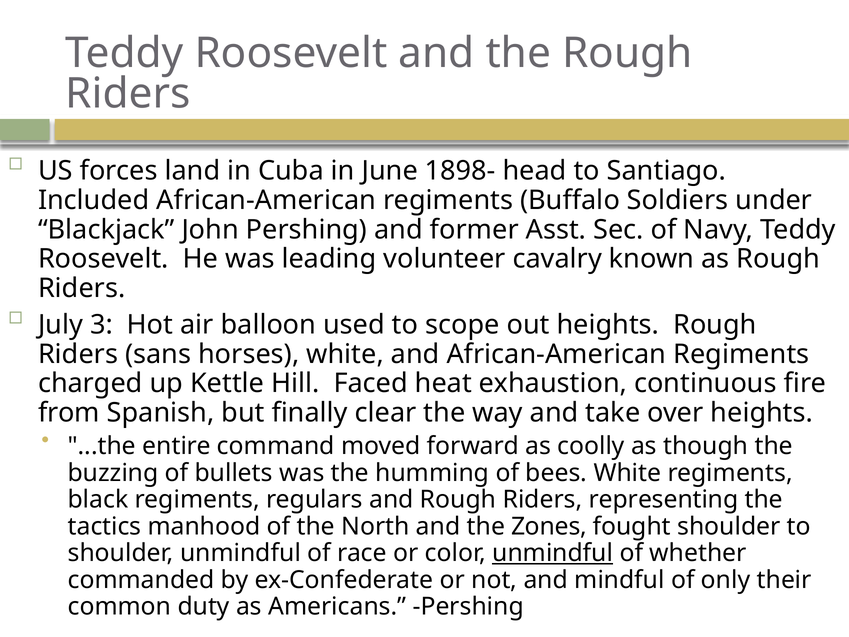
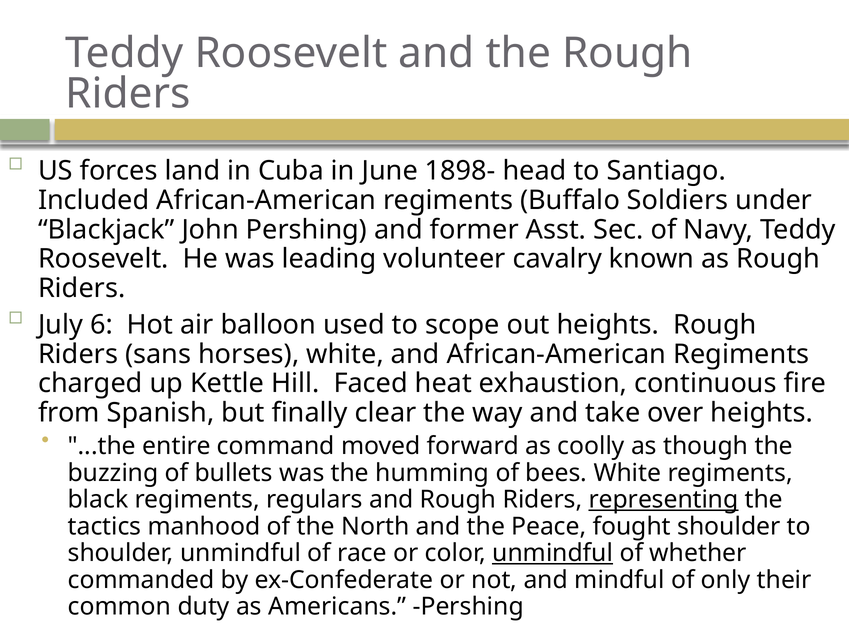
3: 3 -> 6 (101, 325)
representing underline: none -> present (664, 500)
Zones: Zones -> Peace (549, 526)
